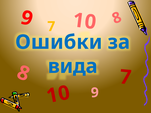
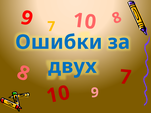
вида: вида -> двух (72, 66)
